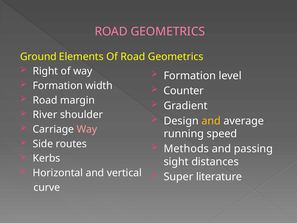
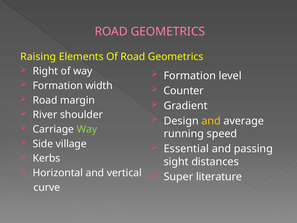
Ground: Ground -> Raising (38, 57)
Way colour: pink -> light green (87, 129)
routes: routes -> village (71, 144)
Methods: Methods -> Essential (186, 149)
